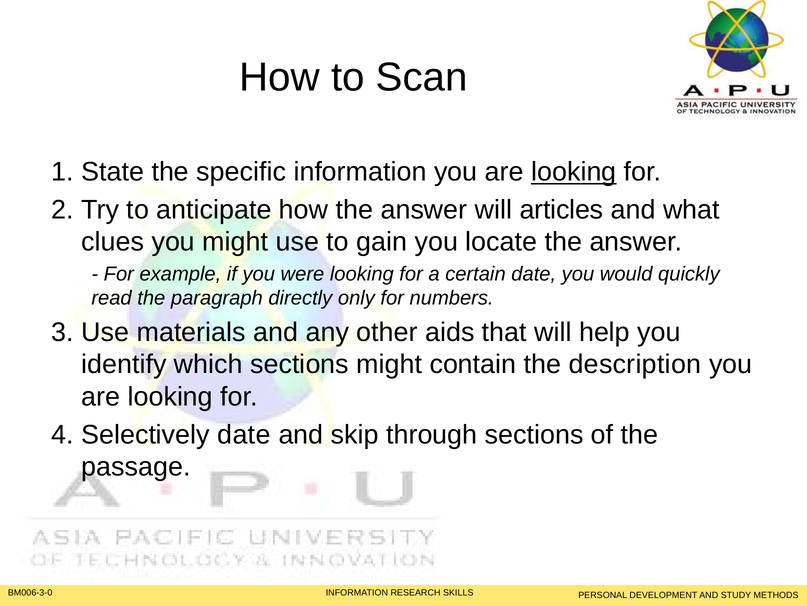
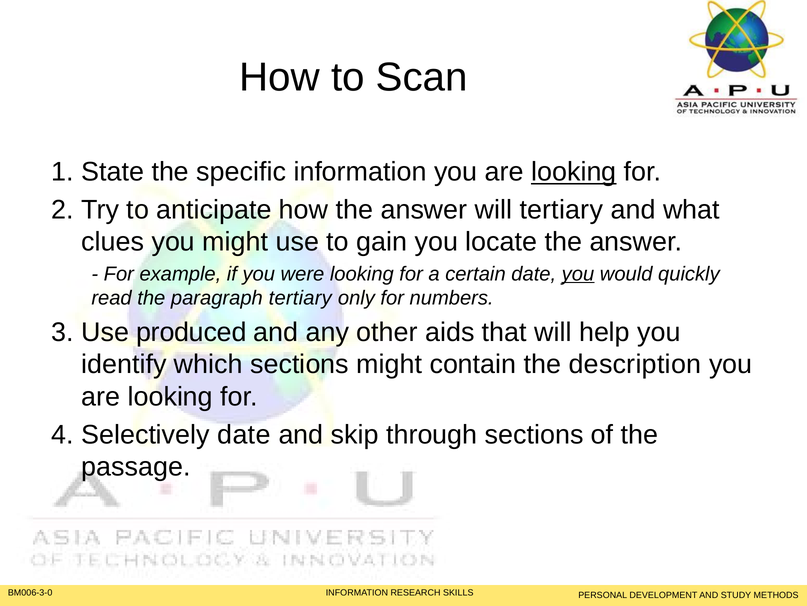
will articles: articles -> tertiary (561, 209)
you underline: none -> present (578, 274)
paragraph directly: directly -> tertiary (300, 298)
materials: materials -> produced (191, 332)
